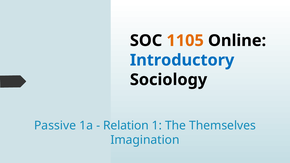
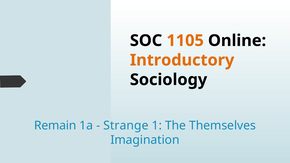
Introductory colour: blue -> orange (182, 60)
Passive: Passive -> Remain (55, 126)
Relation: Relation -> Strange (126, 126)
